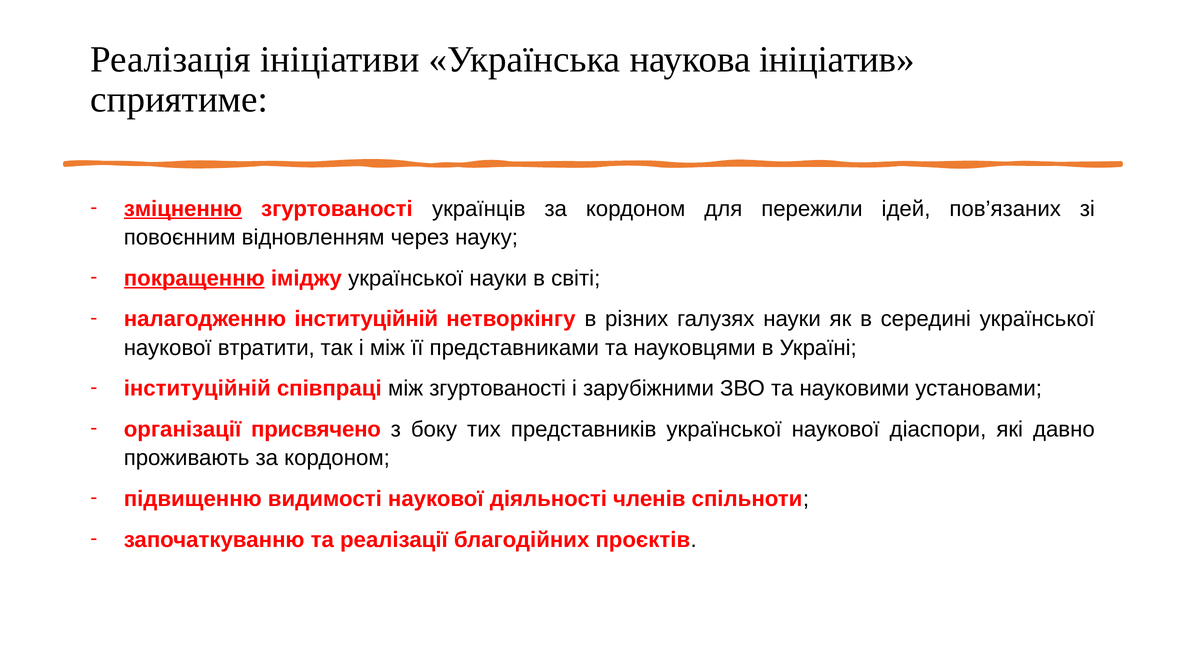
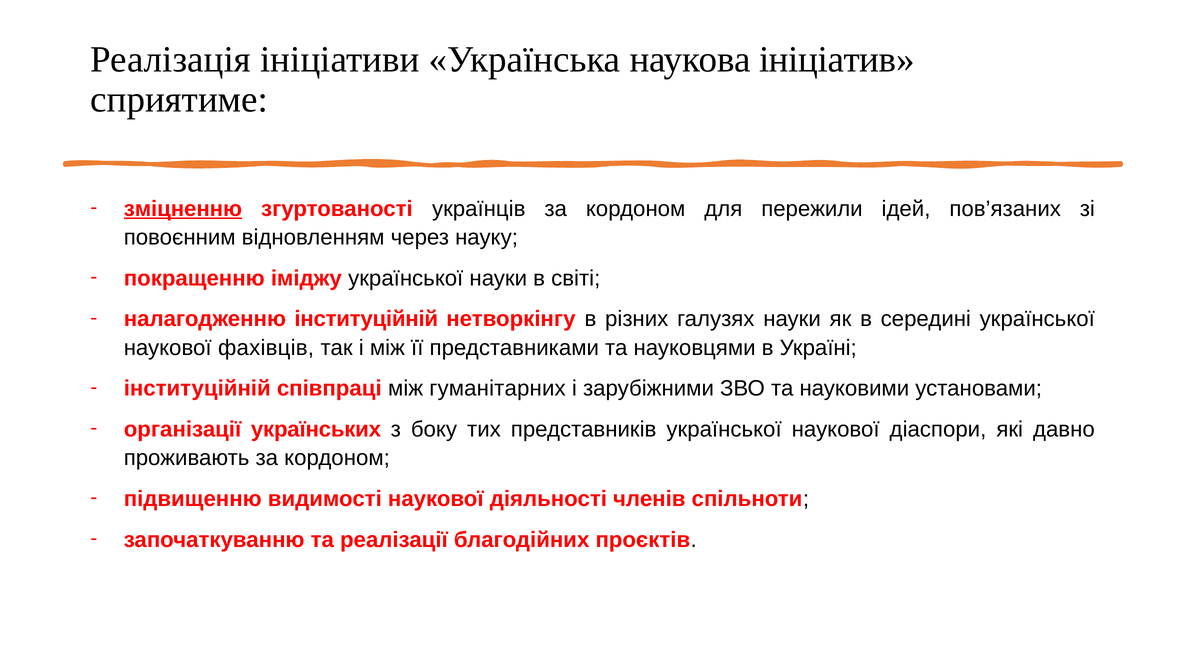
покращенню underline: present -> none (194, 278)
втратити: втратити -> фахівців (266, 348)
між згуртованості: згуртованості -> гуманітарних (497, 389)
присвячено: присвячено -> українських (316, 430)
